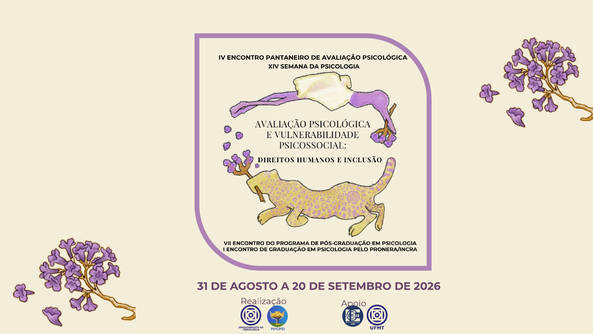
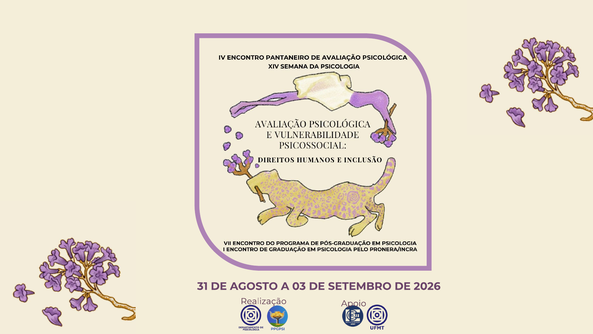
20: 20 -> 03 (299, 286)
